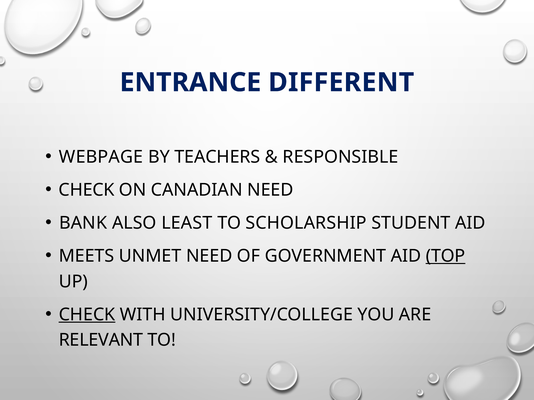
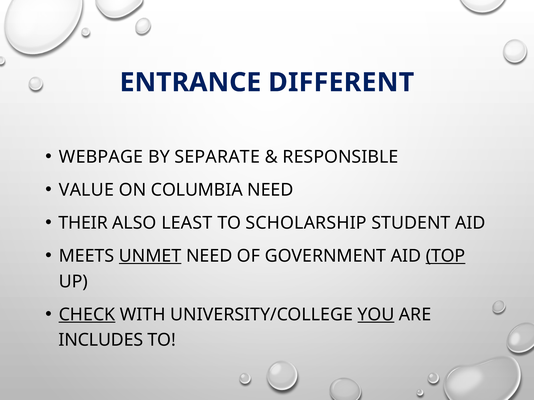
TEACHERS: TEACHERS -> SEPARATE (217, 157)
CHECK: CHECK -> VALUE (86, 190)
CANADIAN: CANADIAN -> COLUMBIA (197, 190)
BANK: BANK -> THEIR (83, 223)
UNMET underline: none -> present (150, 256)
YOU underline: none -> present (376, 315)
RELEVANT: RELEVANT -> INCLUDES (101, 341)
